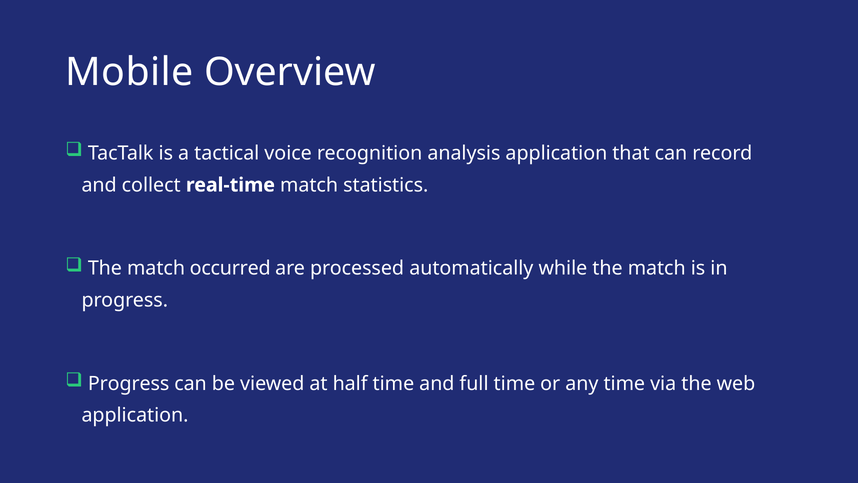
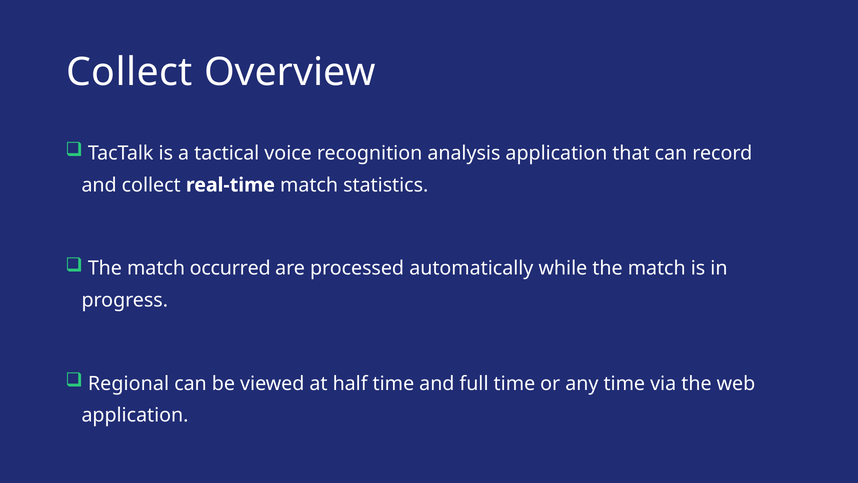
Mobile: Mobile -> Collect (129, 72)
Progress: Progress -> Regional (129, 383)
